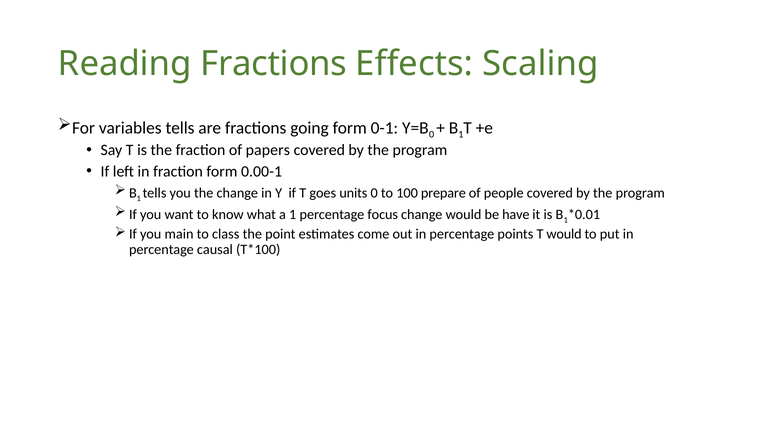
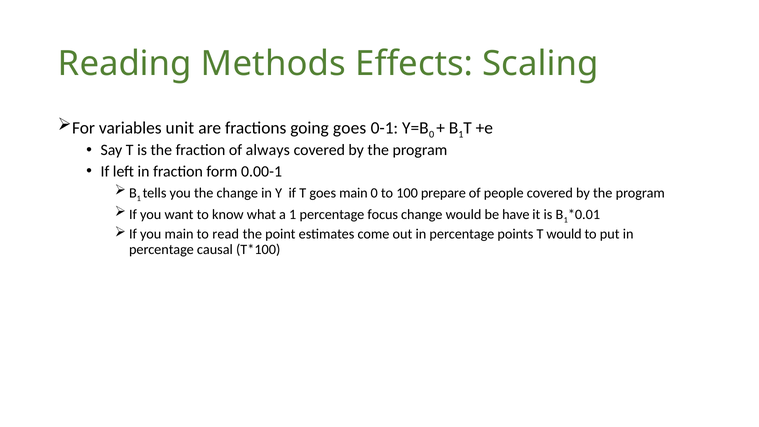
Reading Fractions: Fractions -> Methods (273, 64)
variables tells: tells -> unit (180, 128)
going form: form -> goes (350, 128)
papers: papers -> always (268, 150)
goes units: units -> main (353, 193)
class: class -> read (226, 234)
